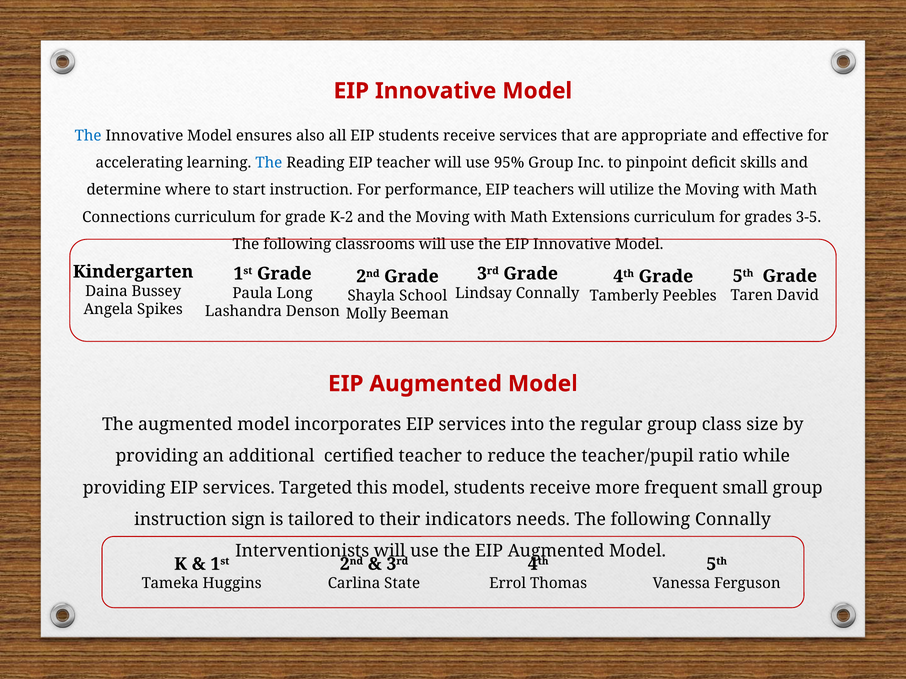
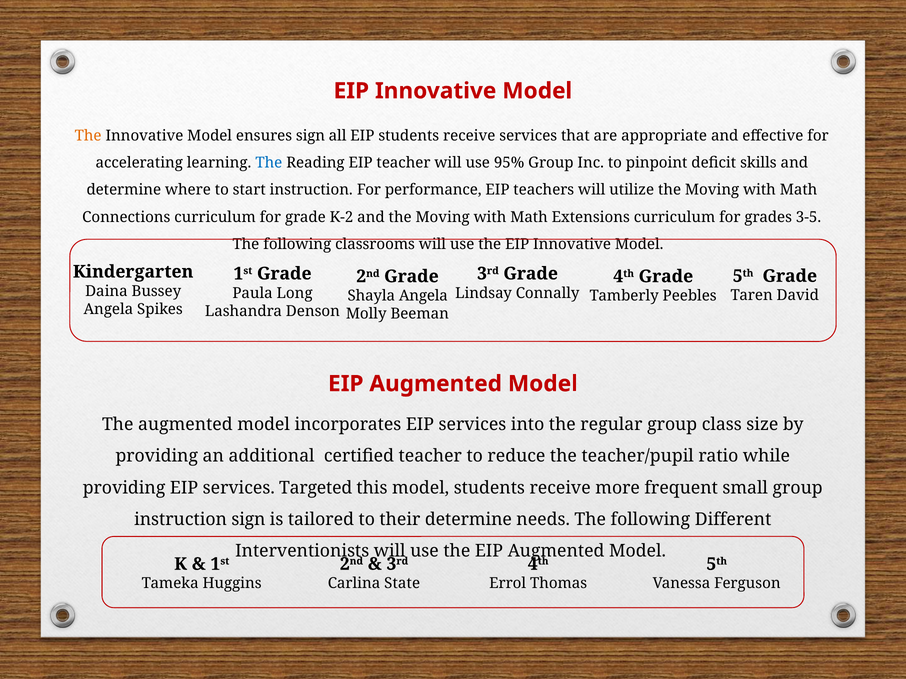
The colour: blue -> orange (88, 136)
ensures also: also -> sign (310, 136)
Shayla School: School -> Angela (423, 296)
their indicators: indicators -> determine (468, 520)
following Connally: Connally -> Different (733, 520)
